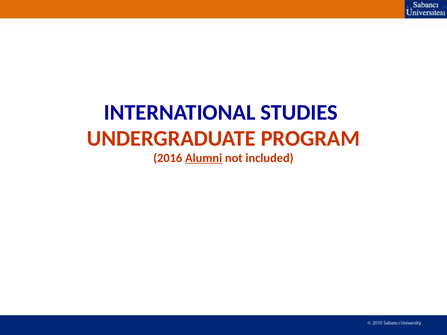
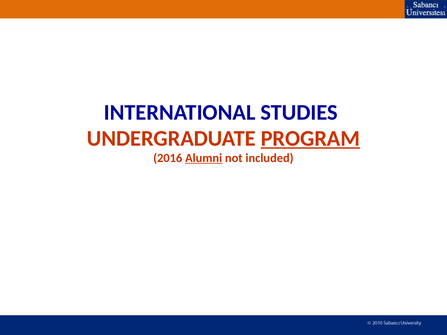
PROGRAM underline: none -> present (310, 139)
